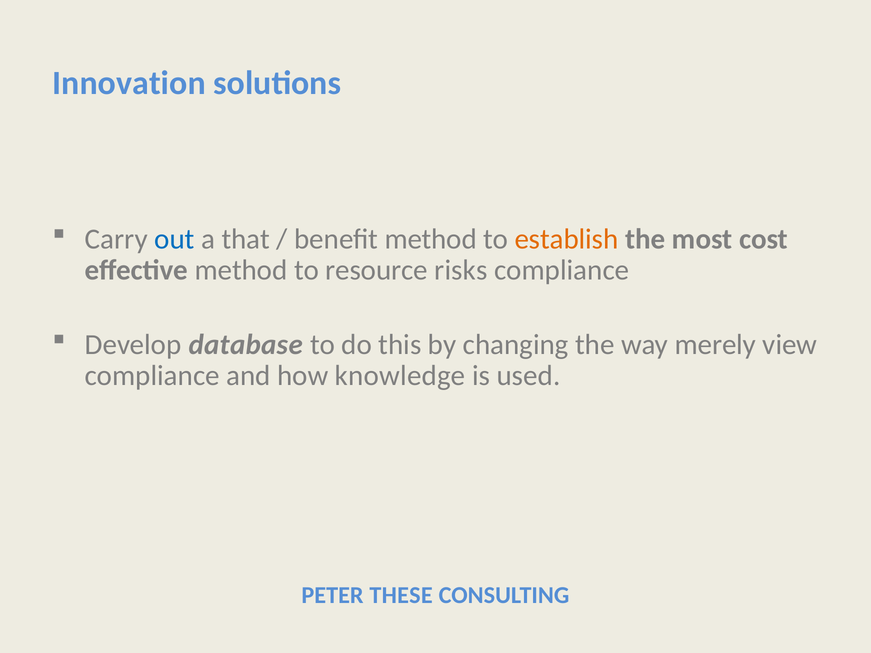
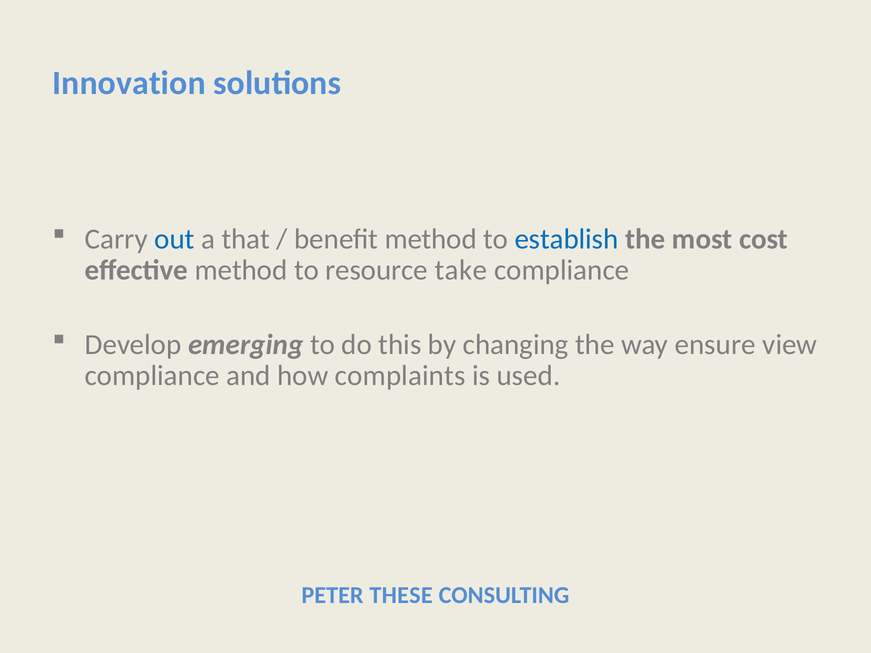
establish colour: orange -> blue (566, 239)
risks: risks -> take (461, 270)
database: database -> emerging (246, 345)
merely: merely -> ensure (715, 345)
knowledge: knowledge -> complaints (400, 376)
